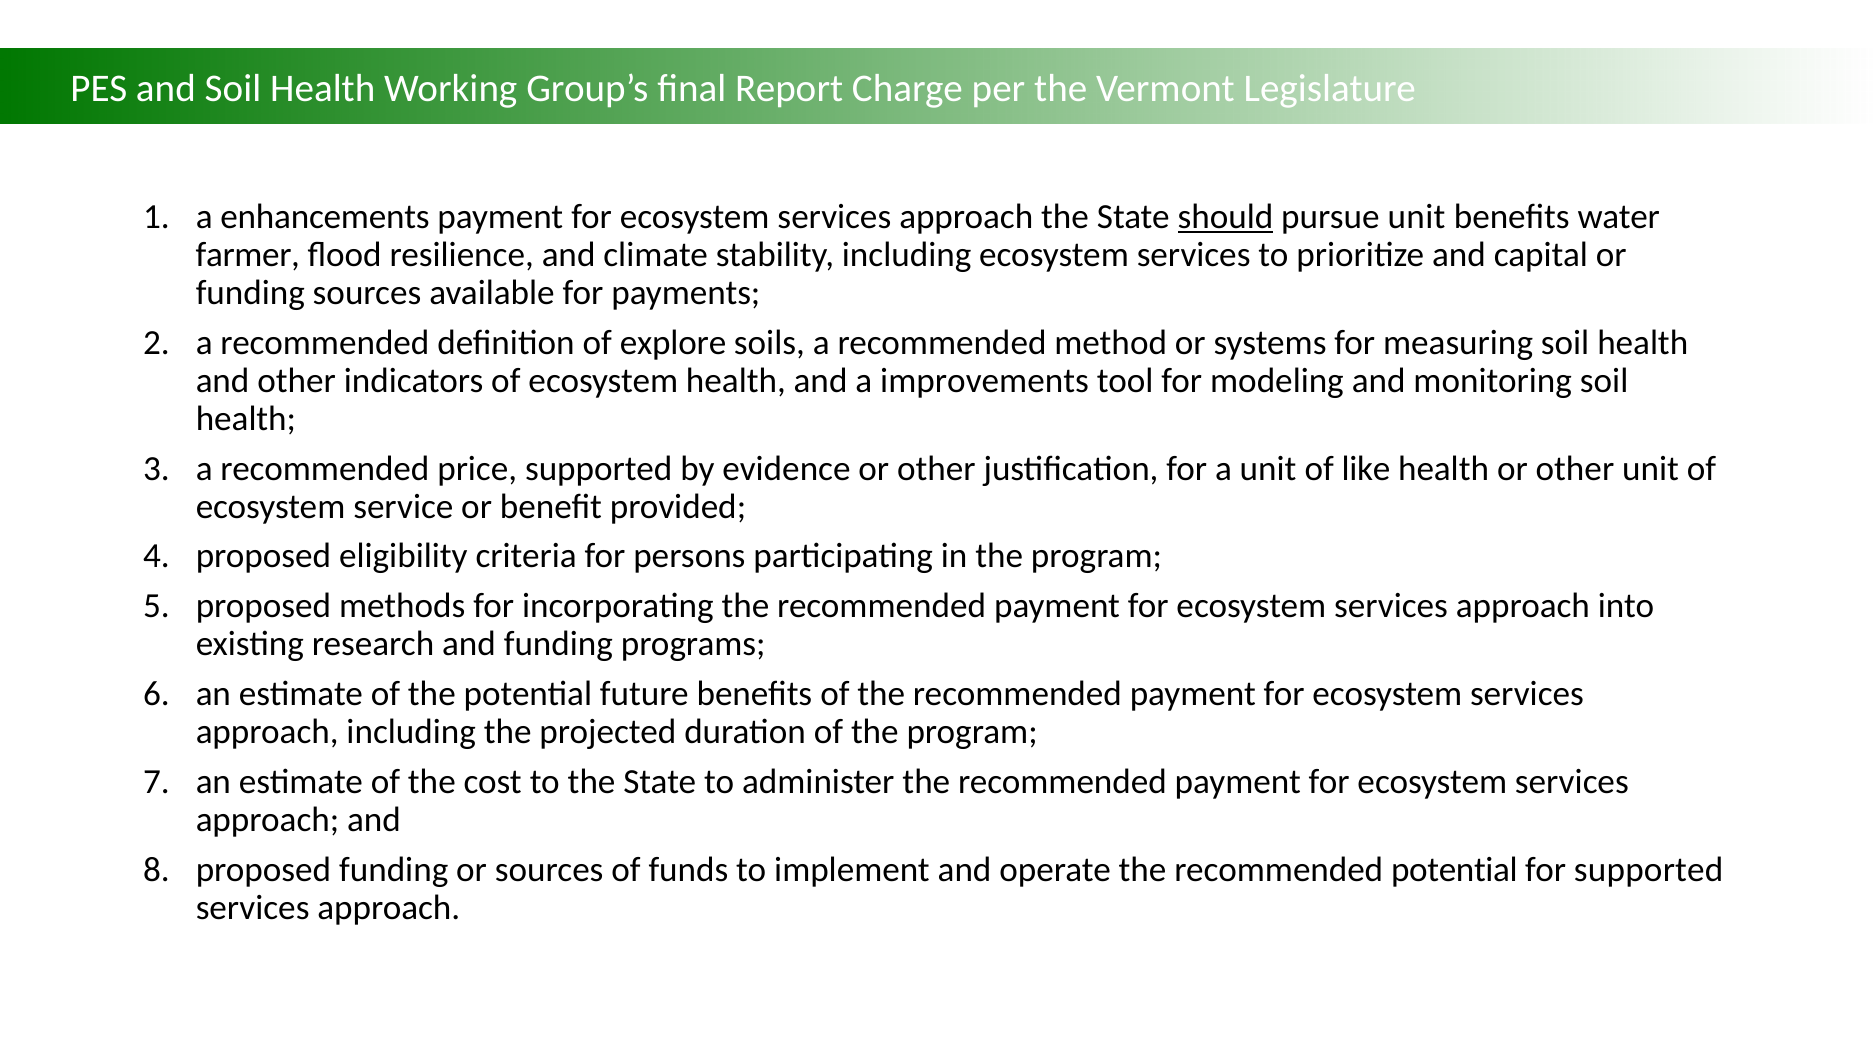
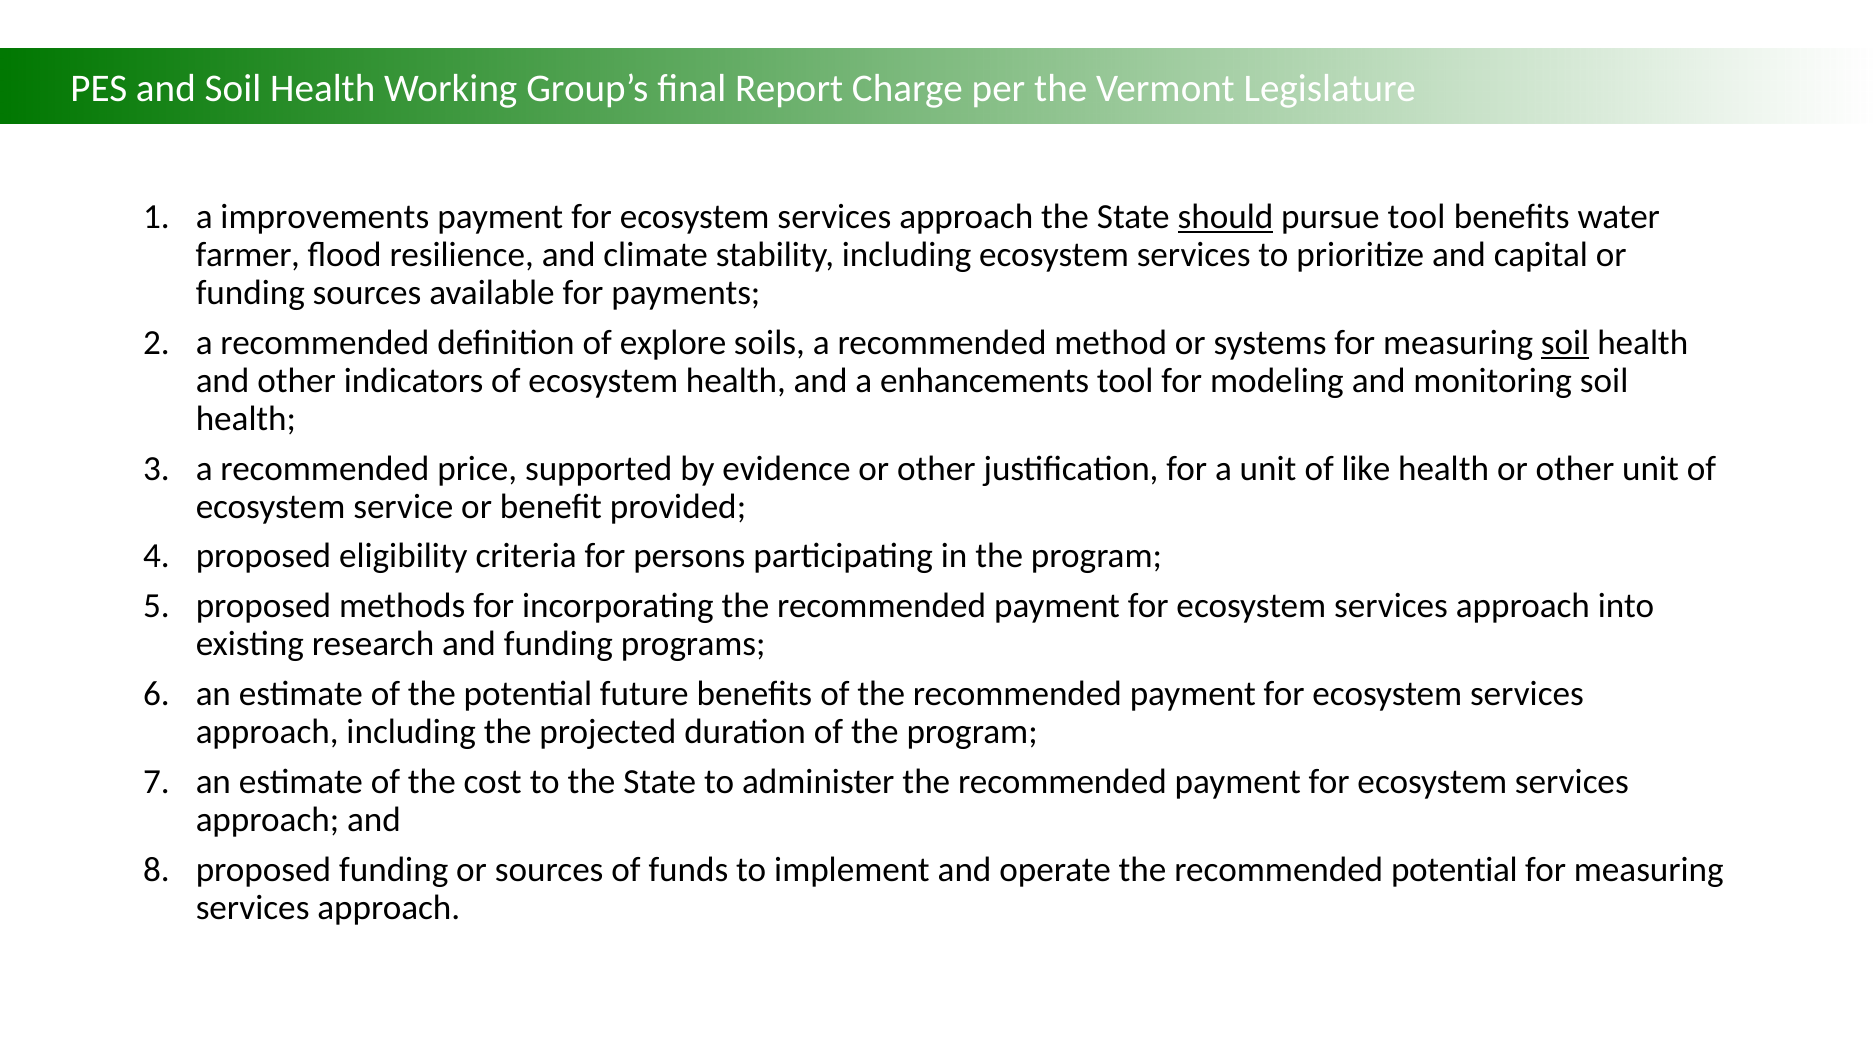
enhancements: enhancements -> improvements (325, 217)
pursue unit: unit -> tool (1417, 217)
soil underline: none -> present (1565, 342)
improvements: improvements -> enhancements (985, 380)
supported: supported -> measuring (1649, 869)
